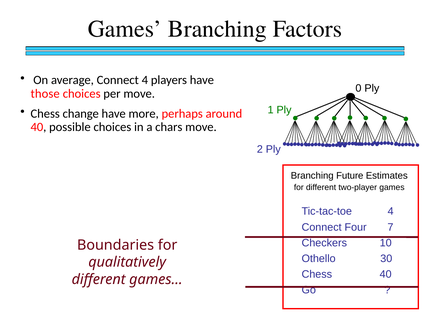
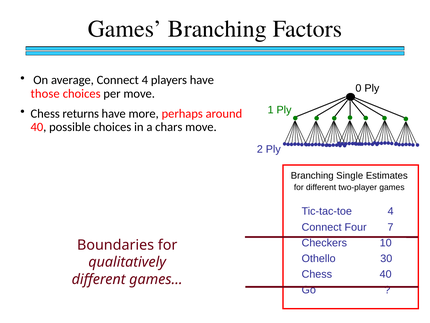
change: change -> returns (81, 113)
Future: Future -> Single (350, 175)
